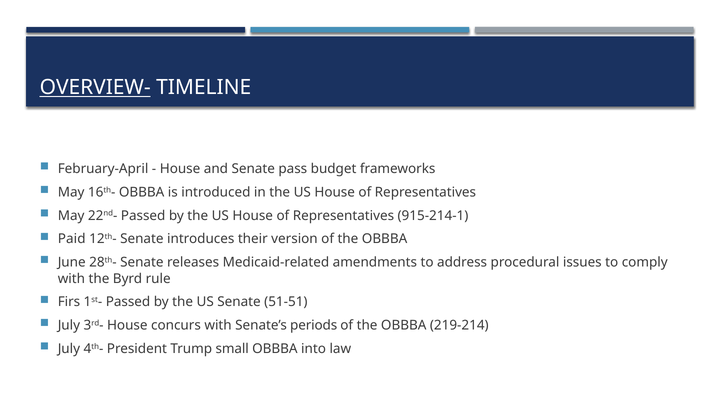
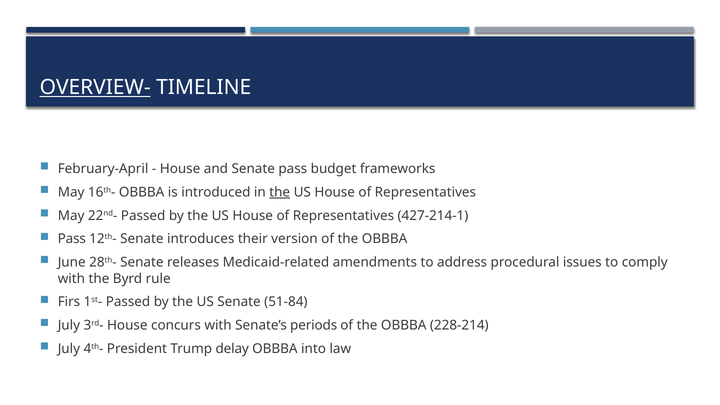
the underline: none -> present (280, 192)
915-214-1: 915-214-1 -> 427-214-1 (433, 216)
Paid: Paid -> Pass (72, 239)
51-51: 51-51 -> 51-84 (286, 302)
219-214: 219-214 -> 228-214 (459, 325)
small: small -> delay (232, 349)
